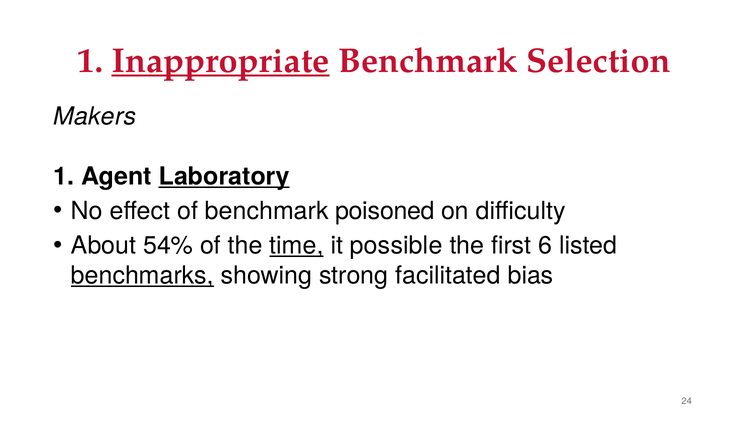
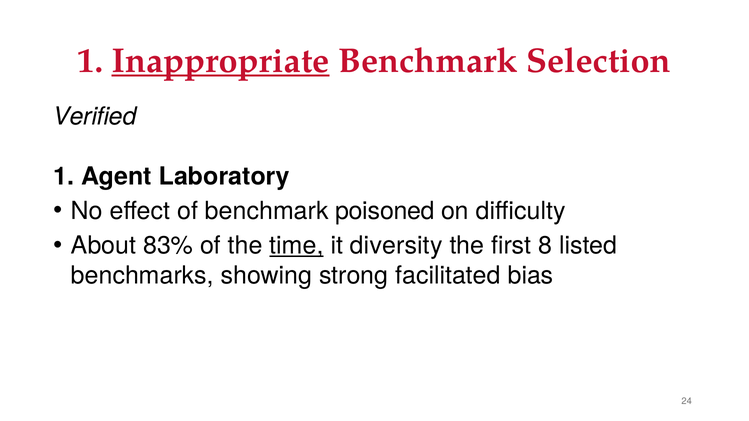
Makers: Makers -> Verified (95, 117)
Laboratory underline: present -> none (224, 176)
54%: 54% -> 83% (168, 246)
possible: possible -> diversity (396, 246)
6: 6 -> 8 (545, 246)
benchmarks underline: present -> none (142, 276)
